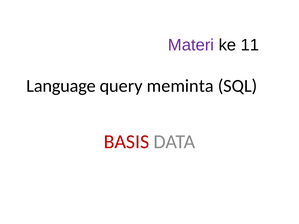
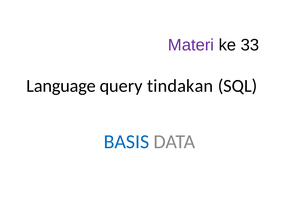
11: 11 -> 33 (250, 45)
meminta: meminta -> tindakan (180, 86)
BASIS colour: red -> blue (126, 142)
